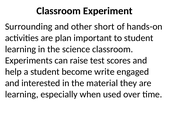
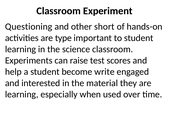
Surrounding: Surrounding -> Questioning (29, 27)
plan: plan -> type (63, 38)
